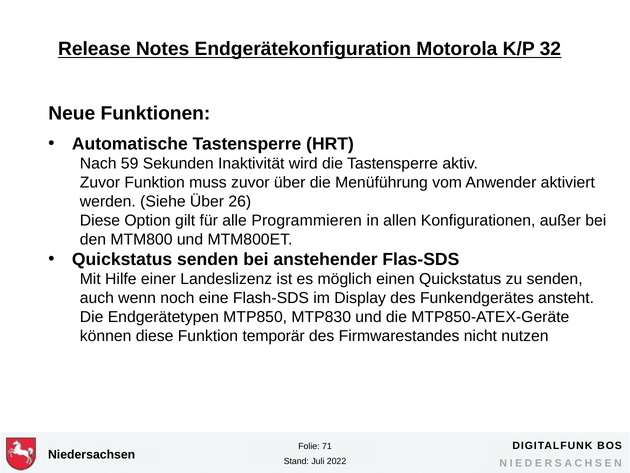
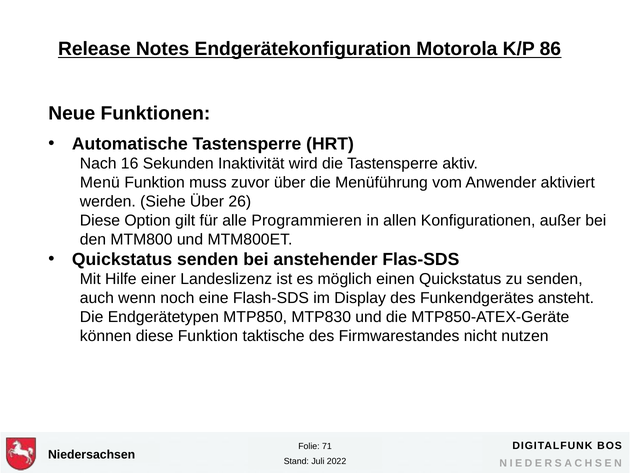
32: 32 -> 86 (550, 49)
59: 59 -> 16 (130, 163)
Zuvor: Zuvor -> Menü (100, 182)
temporär: temporär -> taktische (274, 336)
